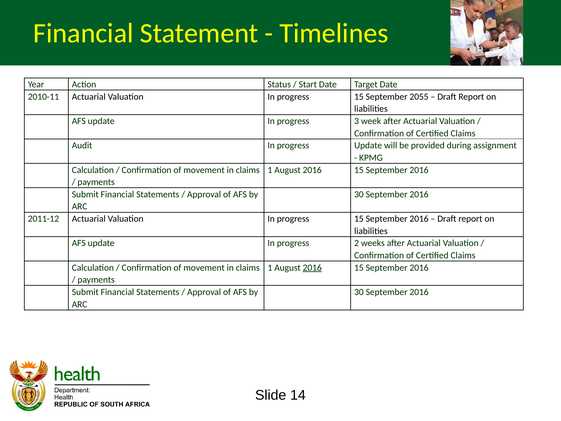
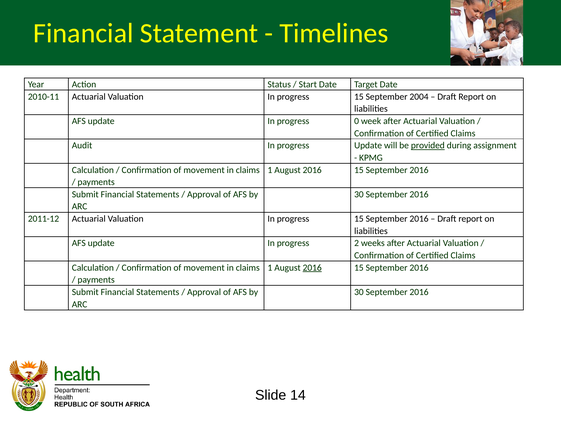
2055: 2055 -> 2004 (419, 97)
3: 3 -> 0 (357, 121)
provided underline: none -> present (428, 145)
